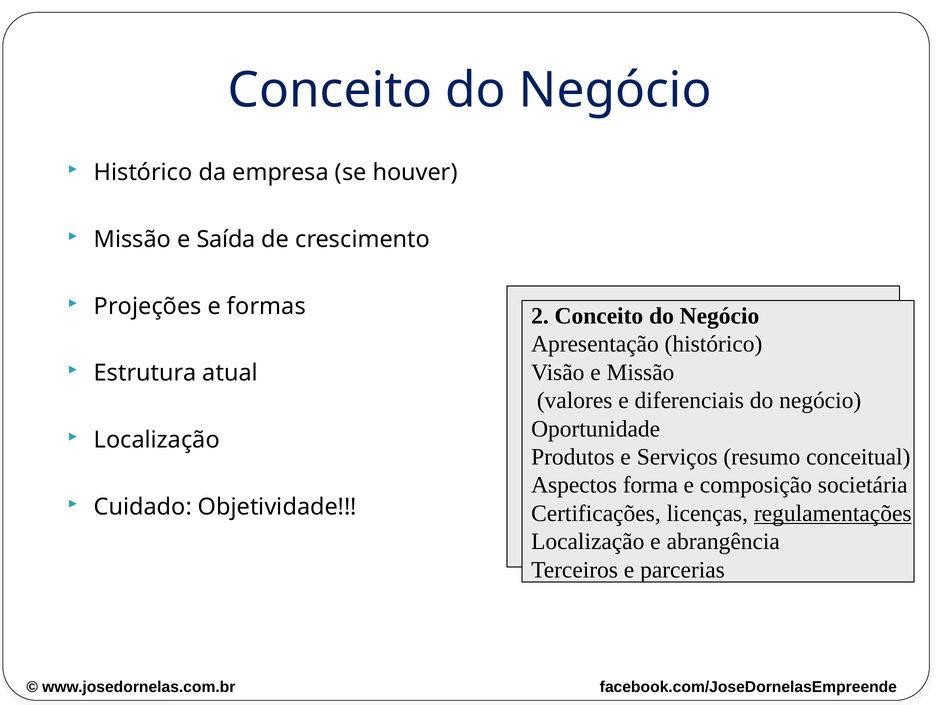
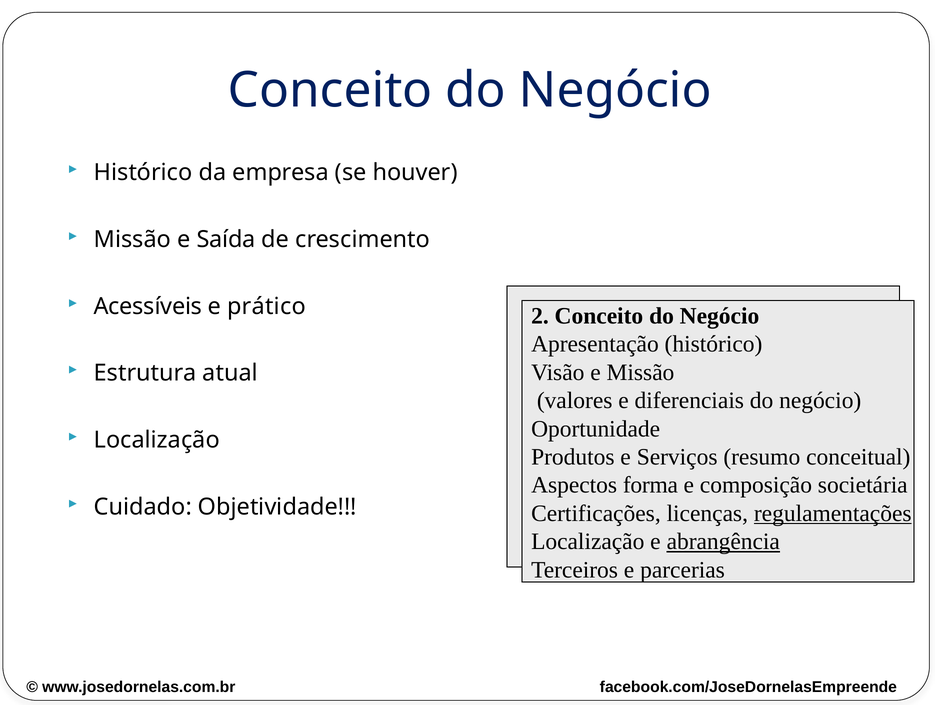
Projeções: Projeções -> Acessíveis (148, 306)
formas: formas -> prático (266, 306)
abrangência underline: none -> present (723, 542)
